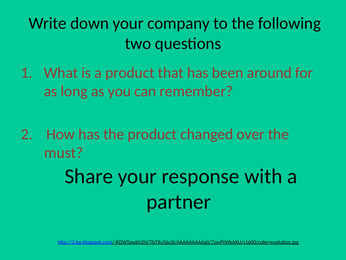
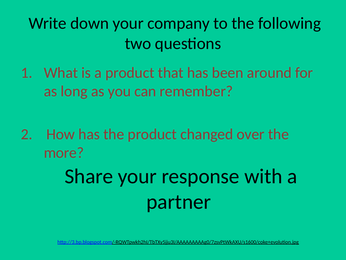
must: must -> more (64, 153)
